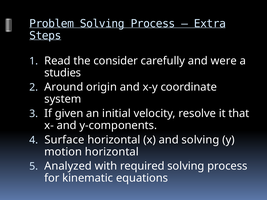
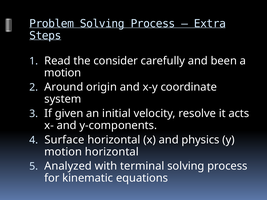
were: were -> been (224, 61)
studies: studies -> motion (63, 73)
that: that -> acts (239, 114)
and solving: solving -> physics (201, 140)
required: required -> terminal (142, 166)
